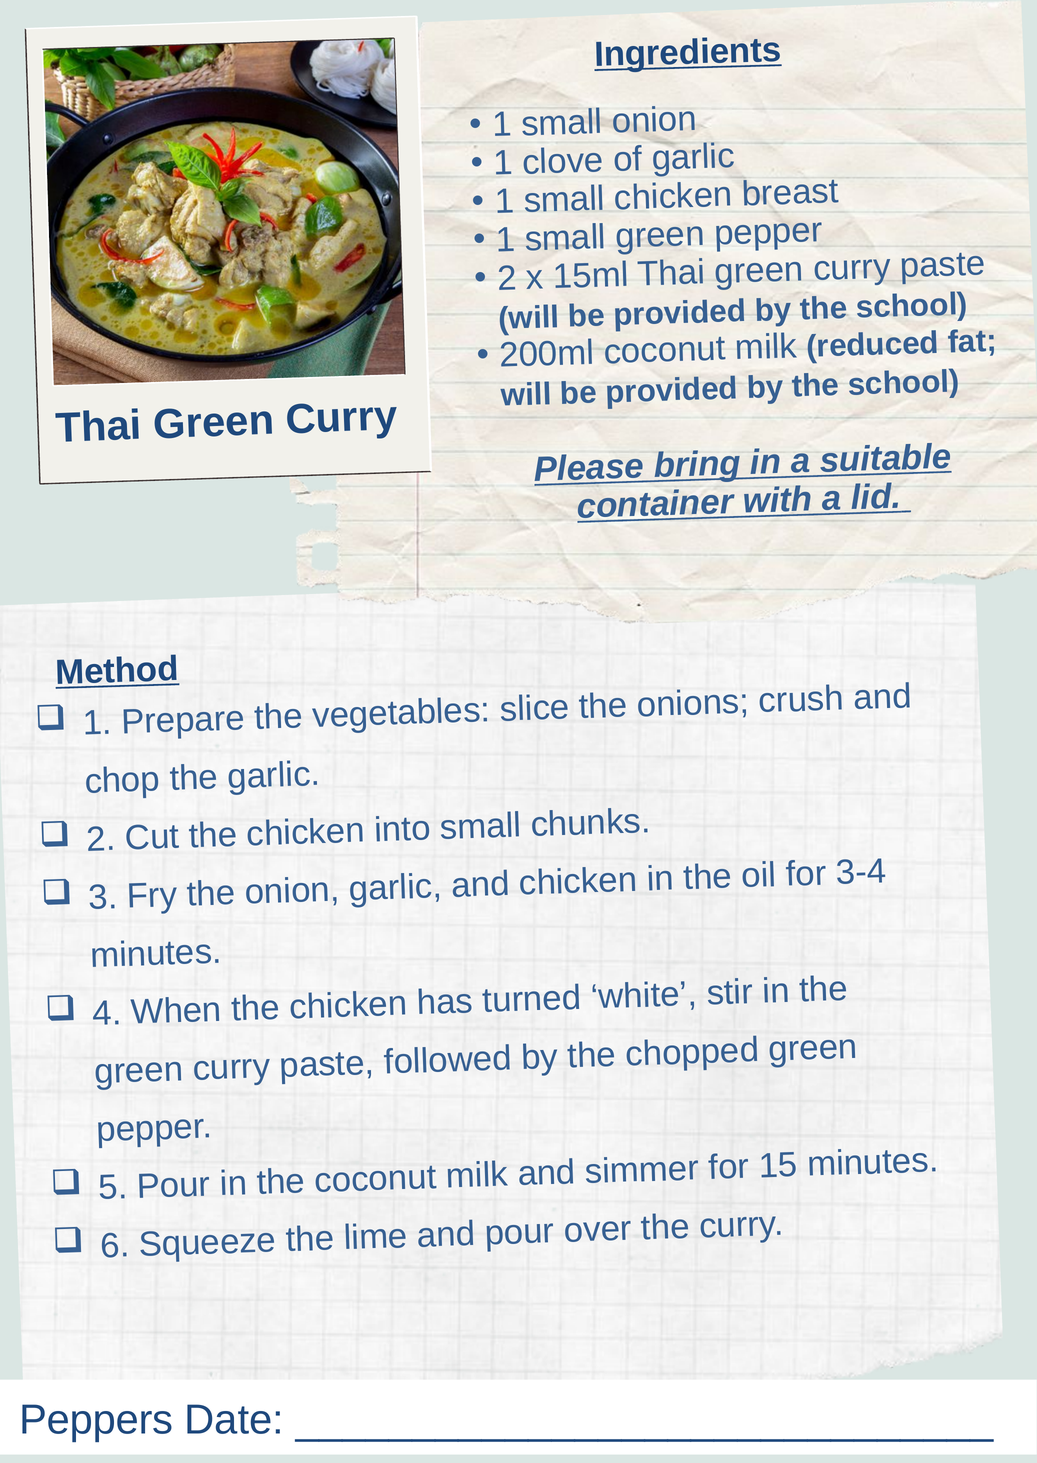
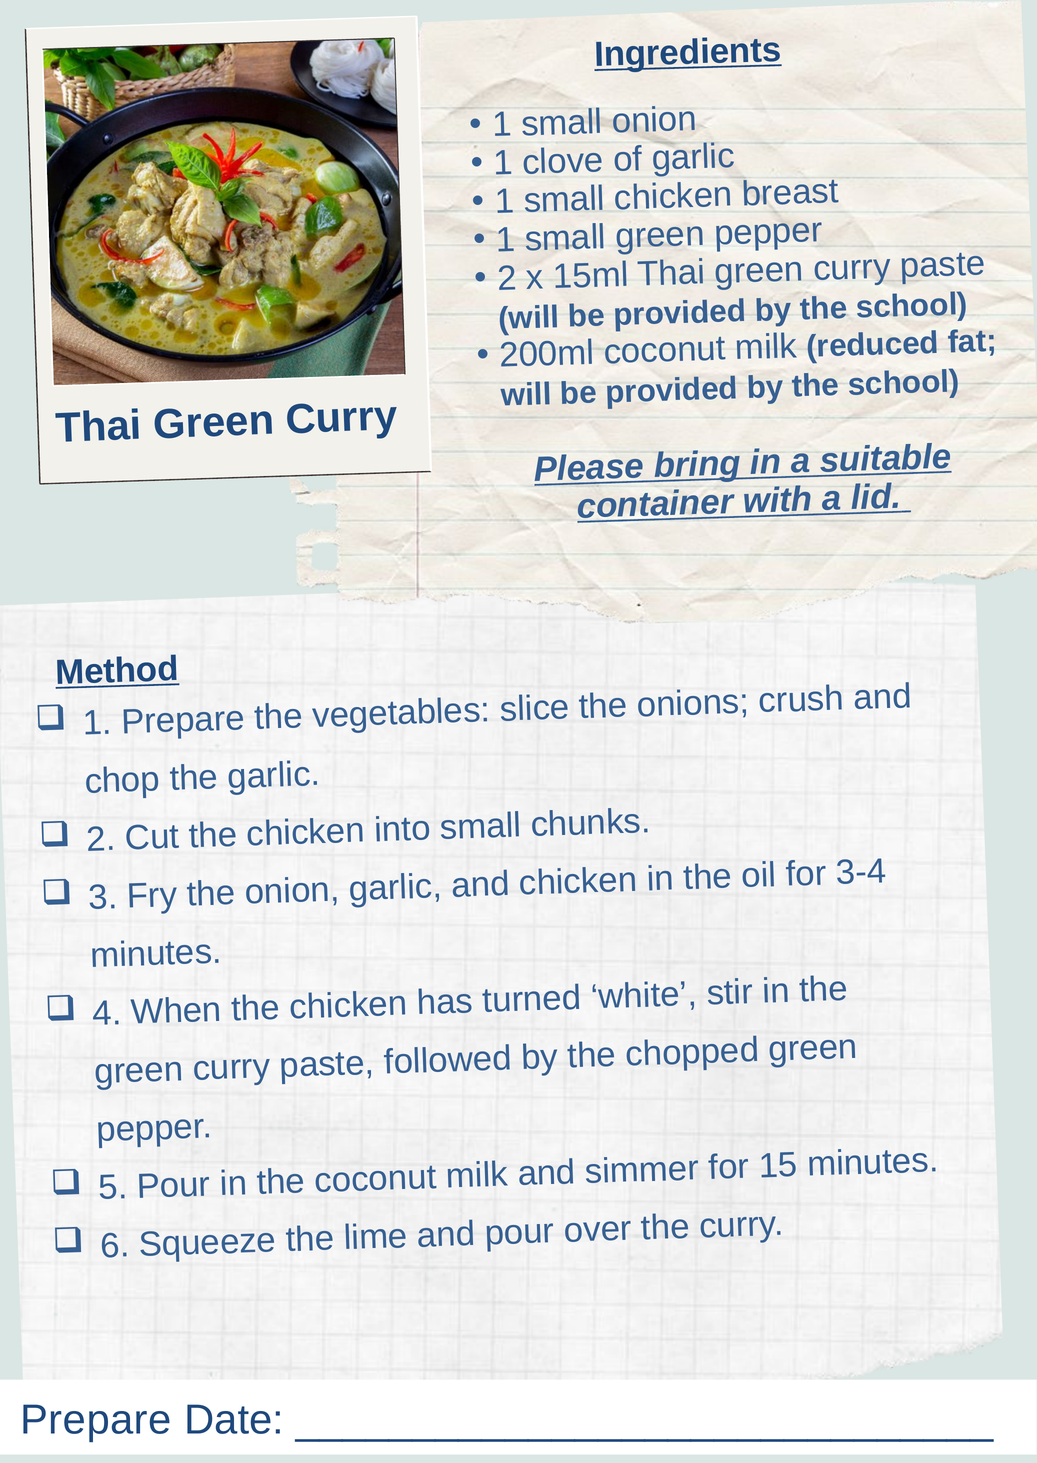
Peppers: Peppers -> Prepare (96, 1420)
